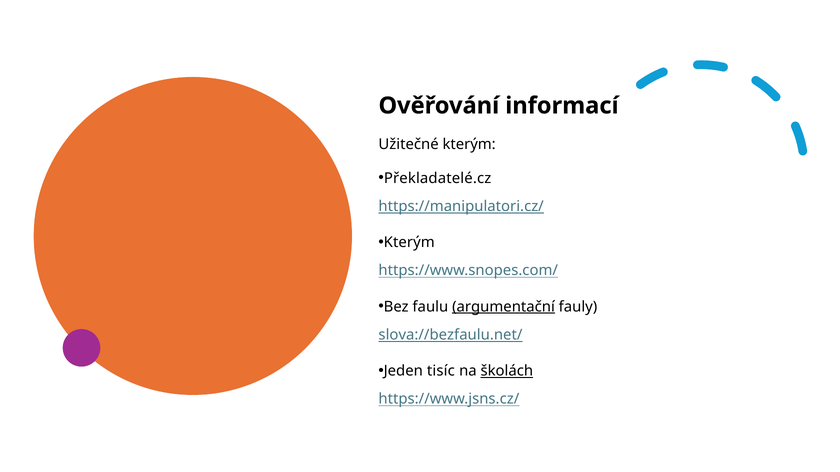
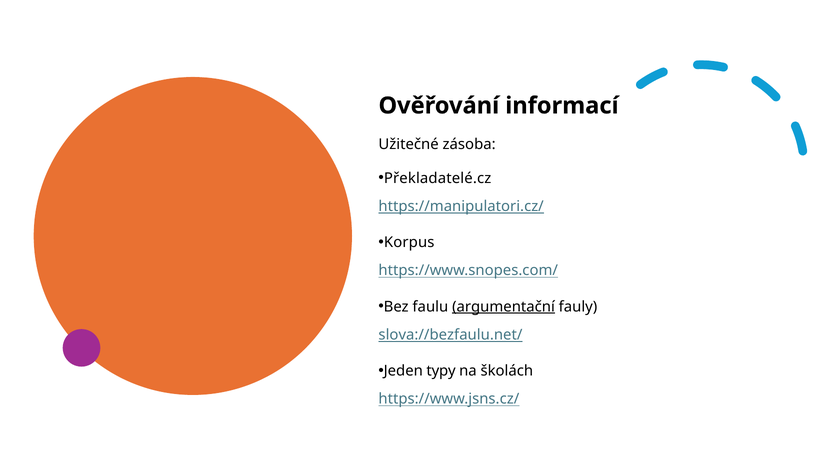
Užitečné kterým: kterým -> zásoba (469, 145)
Kterým: Kterým -> Korpus (409, 243)
tisíc: tisíc -> typy (441, 371)
školách underline: present -> none (507, 371)
